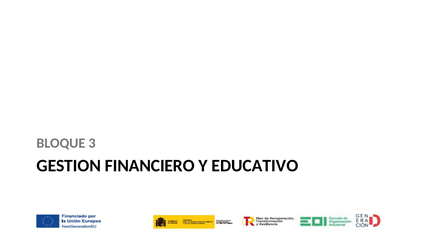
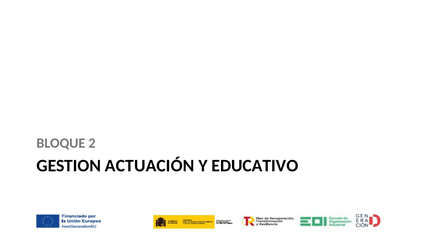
3: 3 -> 2 (92, 143)
FINANCIERO: FINANCIERO -> ACTUACIÓN (150, 166)
